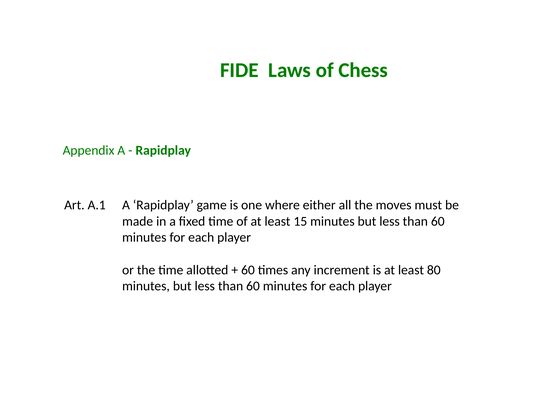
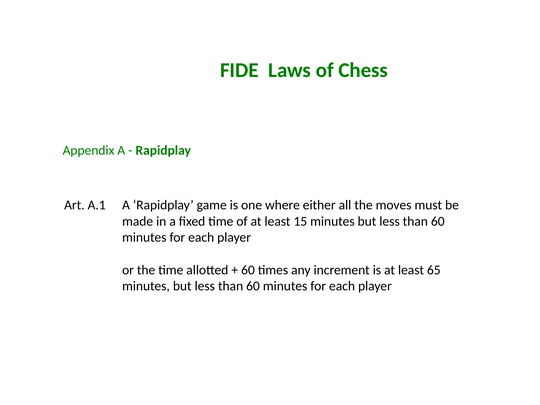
80: 80 -> 65 (434, 270)
